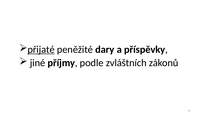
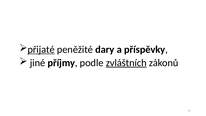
zvláštních underline: none -> present (126, 63)
